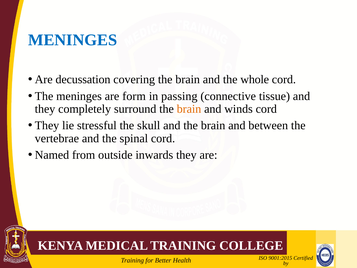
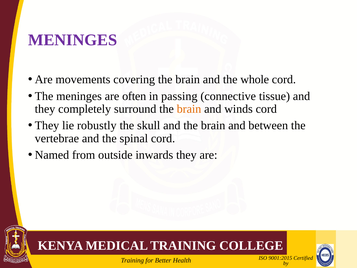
MENINGES colour: blue -> purple (73, 40)
decussation: decussation -> movements (83, 79)
form: form -> often (134, 96)
stressful: stressful -> robustly (97, 125)
